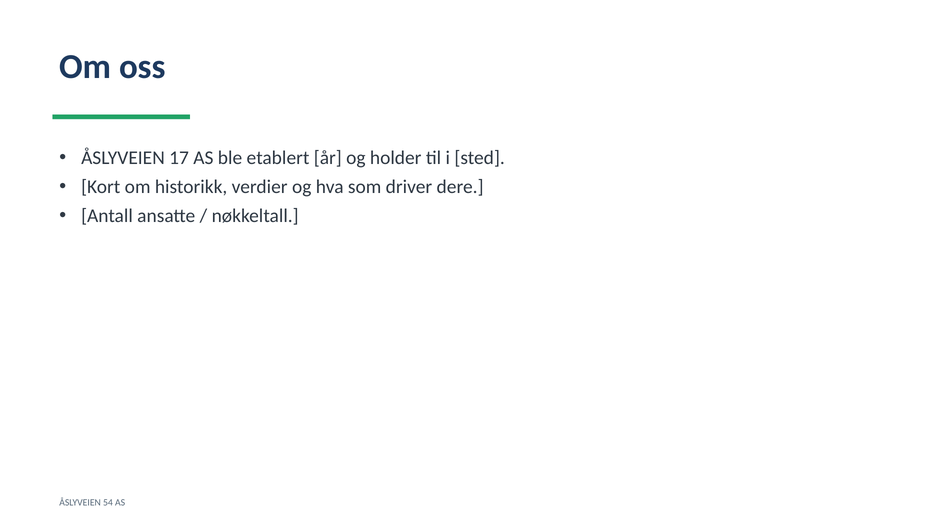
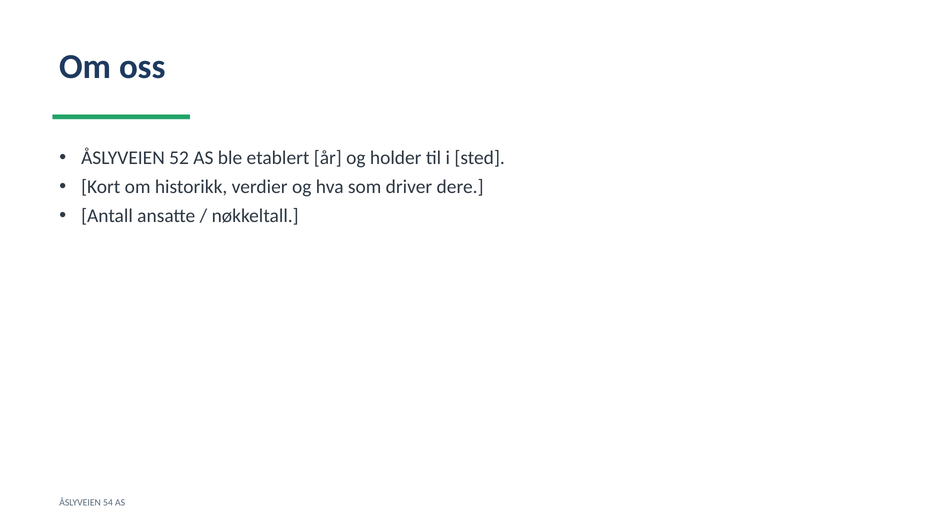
17: 17 -> 52 (179, 158)
